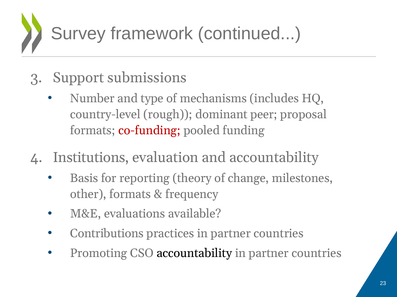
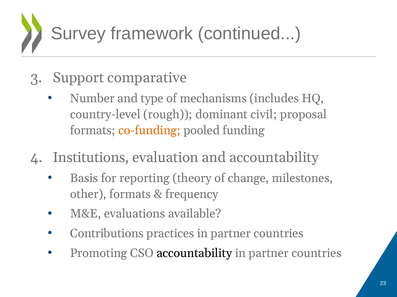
submissions: submissions -> comparative (147, 78)
peer: peer -> civil (264, 115)
co-funding colour: red -> orange (150, 131)
